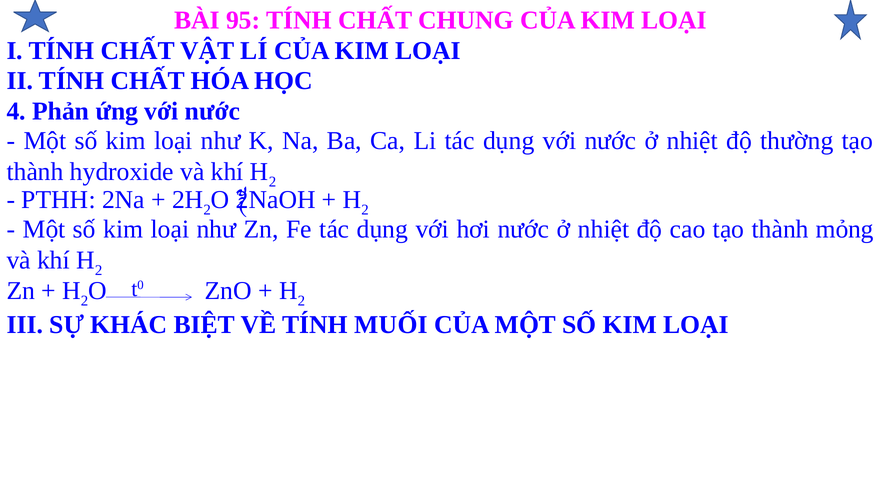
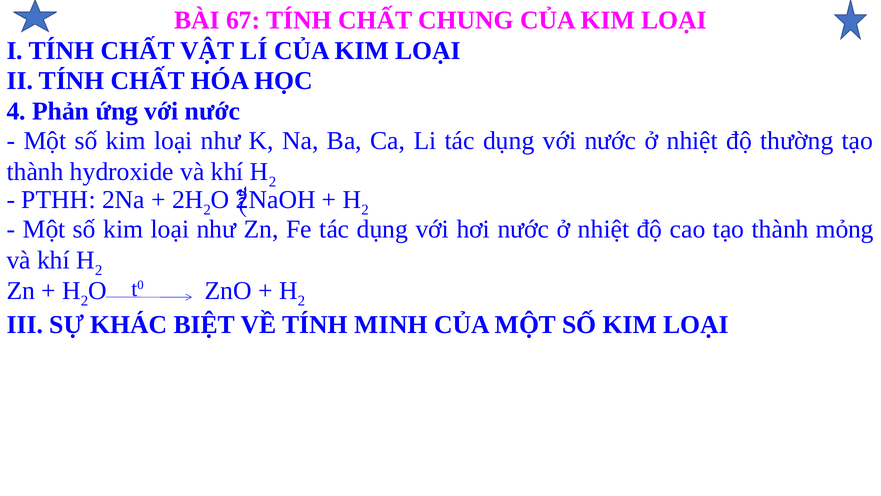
95: 95 -> 67 (243, 20)
MUỐI: MUỐI -> MINH (391, 325)
